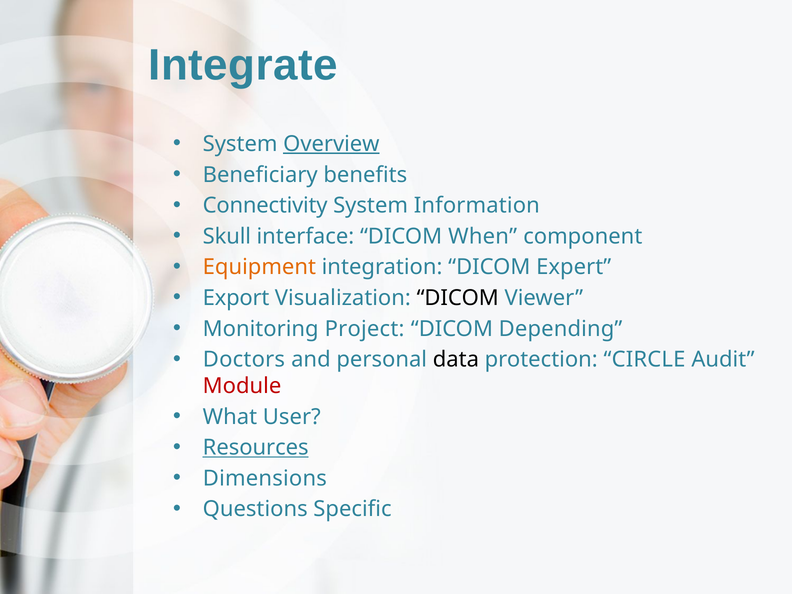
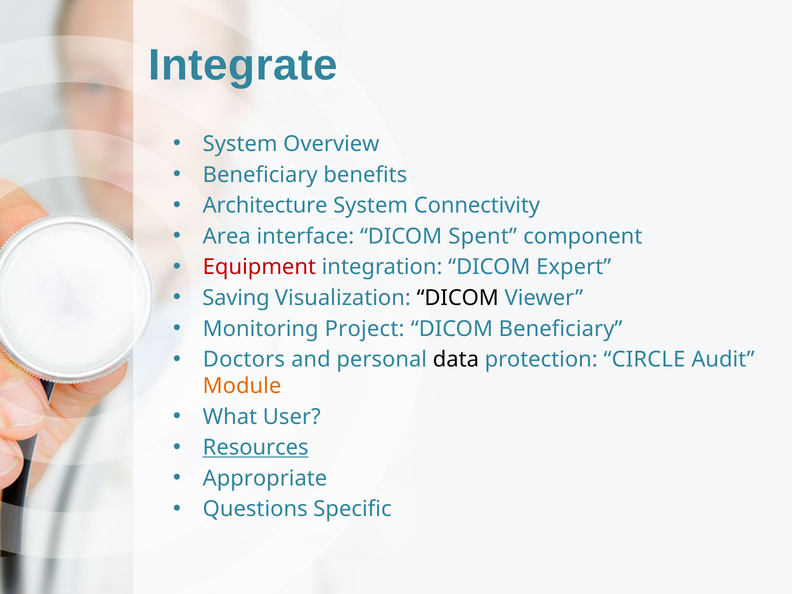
Overview underline: present -> none (331, 144)
Connectivity: Connectivity -> Architecture (265, 206)
Information: Information -> Connectivity (477, 206)
Skull: Skull -> Area (227, 236)
When: When -> Spent (483, 236)
Equipment colour: orange -> red (259, 267)
Export: Export -> Saving (236, 298)
DICOM Depending: Depending -> Beneficiary (561, 329)
Module colour: red -> orange (242, 386)
Dimensions: Dimensions -> Appropriate (265, 478)
